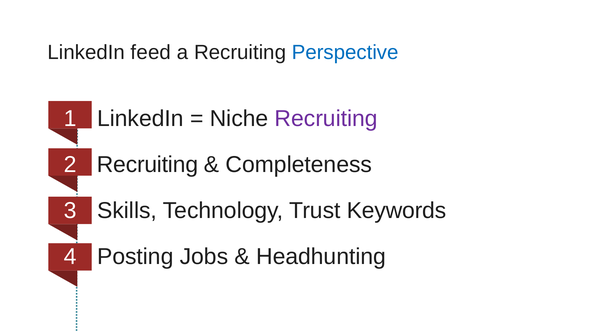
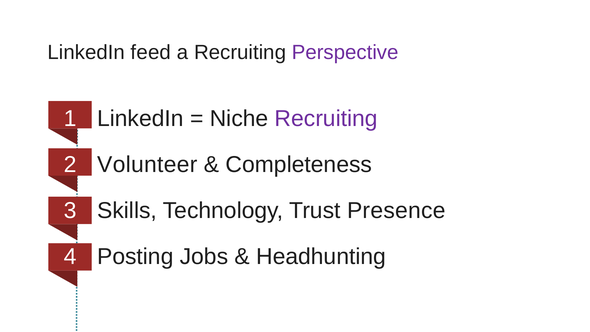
Perspective colour: blue -> purple (345, 52)
Recruiting: Recruiting -> Volunteer (147, 165)
Keywords: Keywords -> Presence (396, 211)
